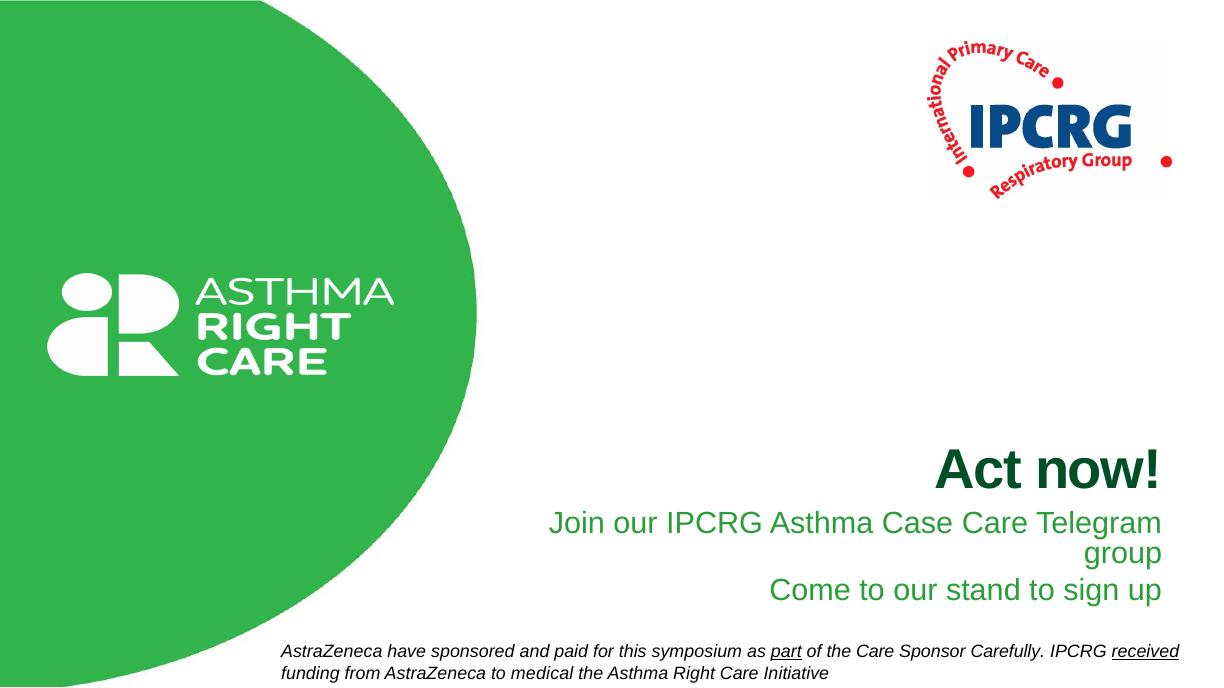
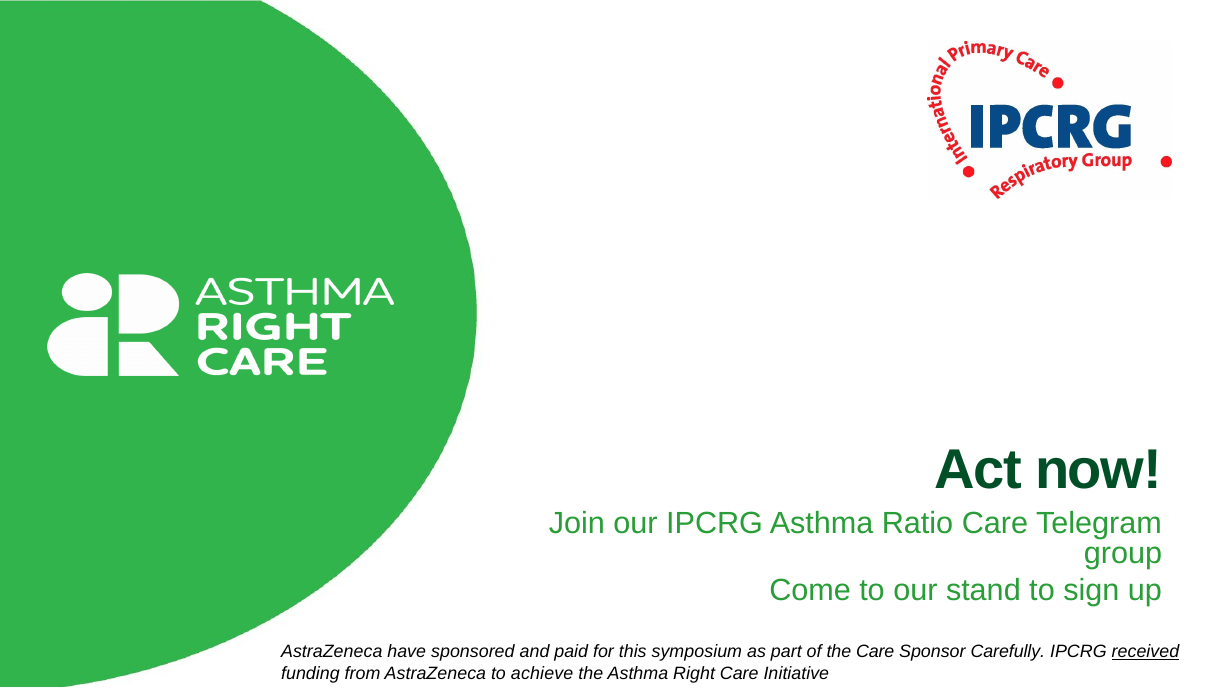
Case: Case -> Ratio (918, 523)
part underline: present -> none (786, 652)
medical: medical -> achieve (542, 674)
